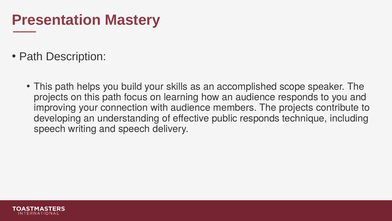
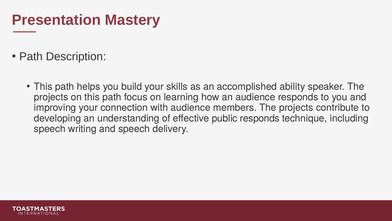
scope: scope -> ability (292, 86)
